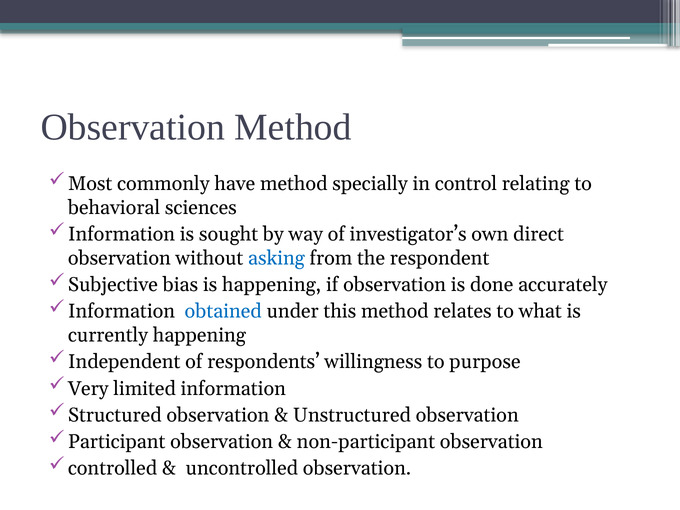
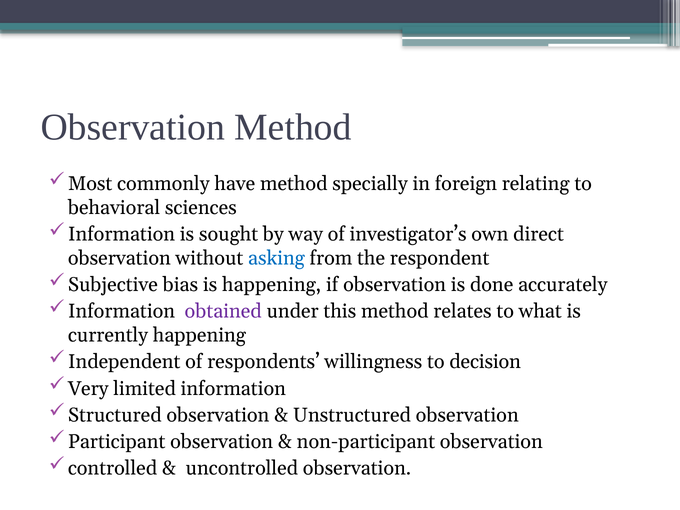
control: control -> foreign (466, 184)
obtained colour: blue -> purple (223, 311)
purpose: purpose -> decision (485, 362)
